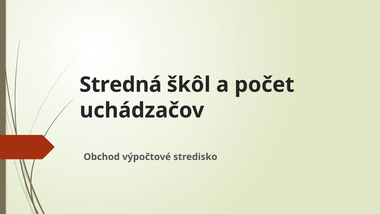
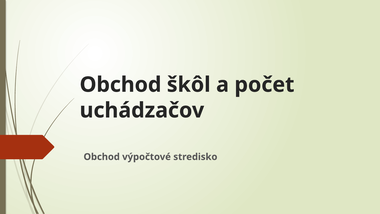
Stredná: Stredná -> Obchod (120, 85)
